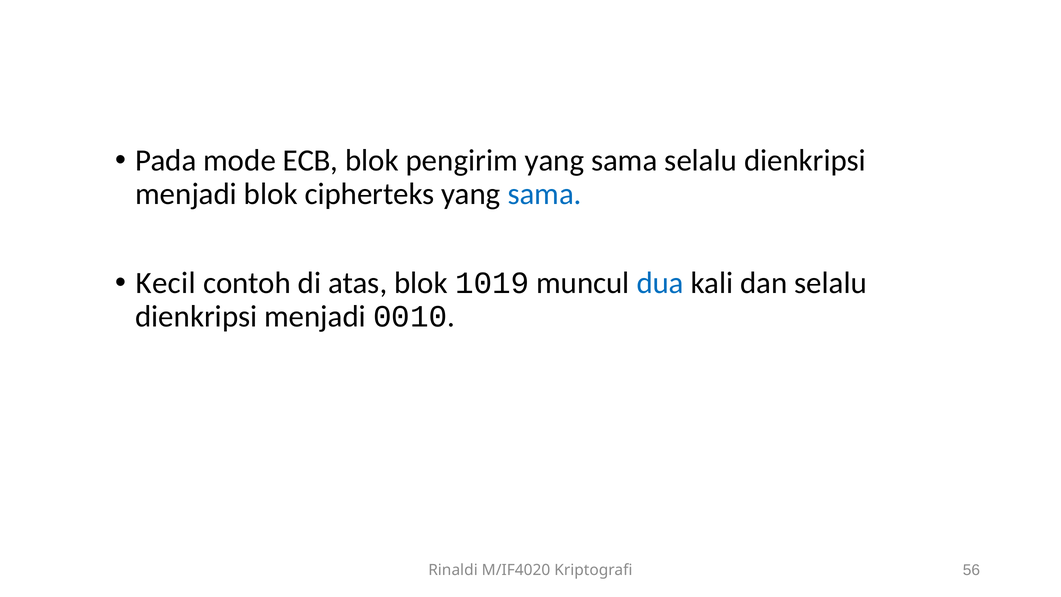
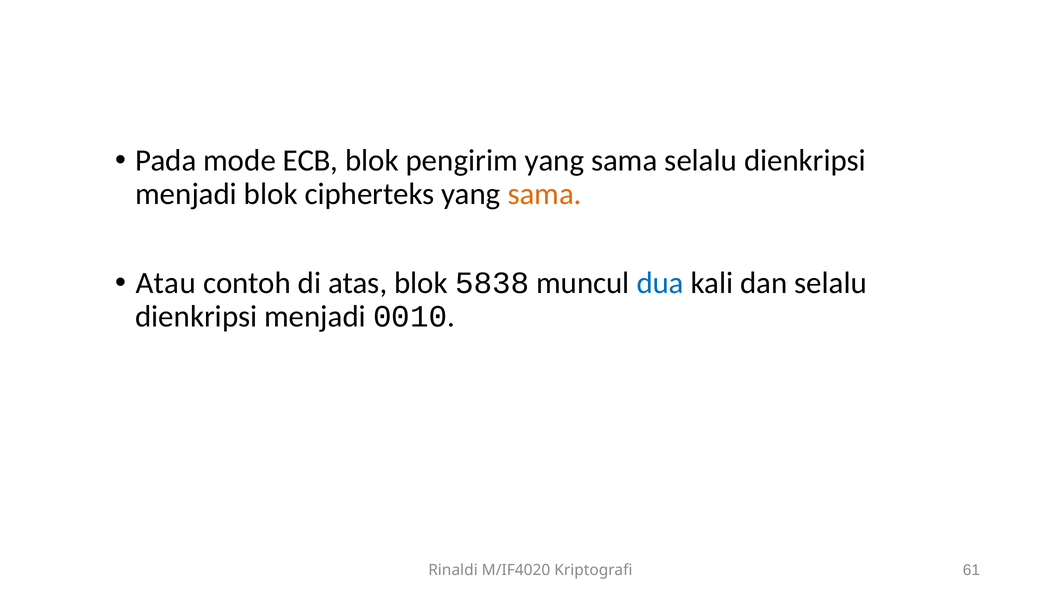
sama colour: blue -> orange (545, 194)
Kecil: Kecil -> Atau (166, 283)
1019: 1019 -> 5838 (492, 283)
56: 56 -> 61 (971, 570)
